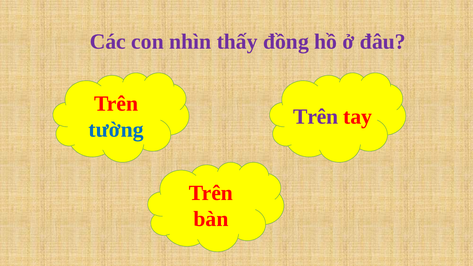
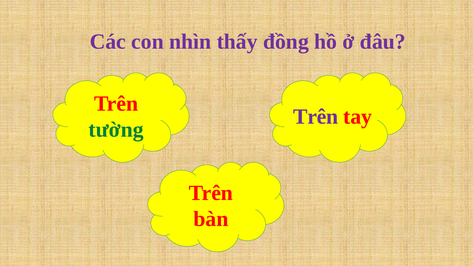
tường colour: blue -> green (116, 130)
